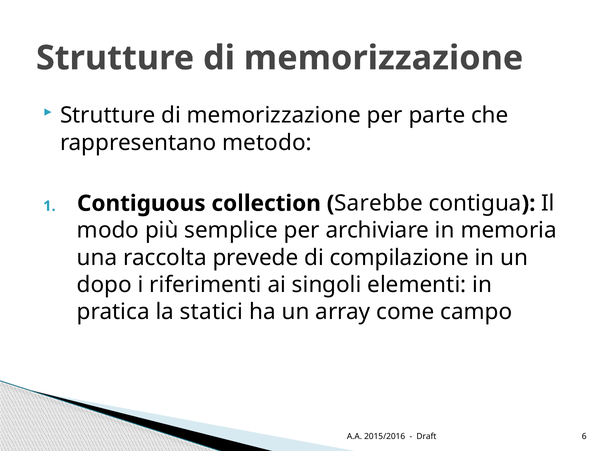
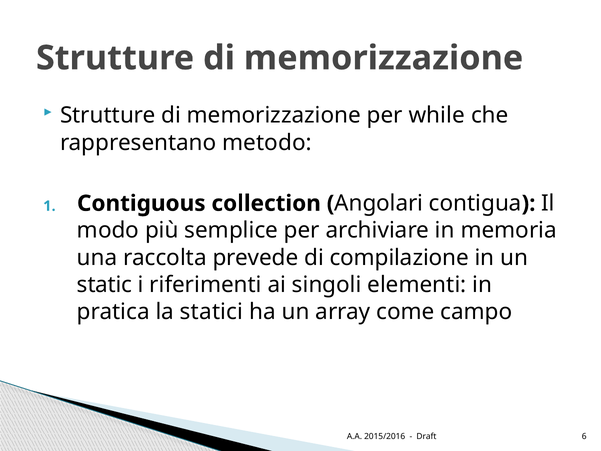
parte: parte -> while (437, 115)
Sarebbe: Sarebbe -> Angolari (379, 203)
dopo: dopo -> static (105, 285)
